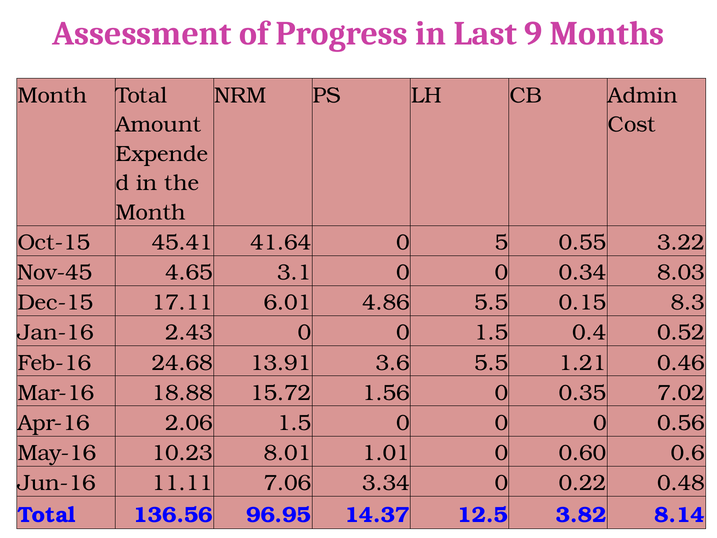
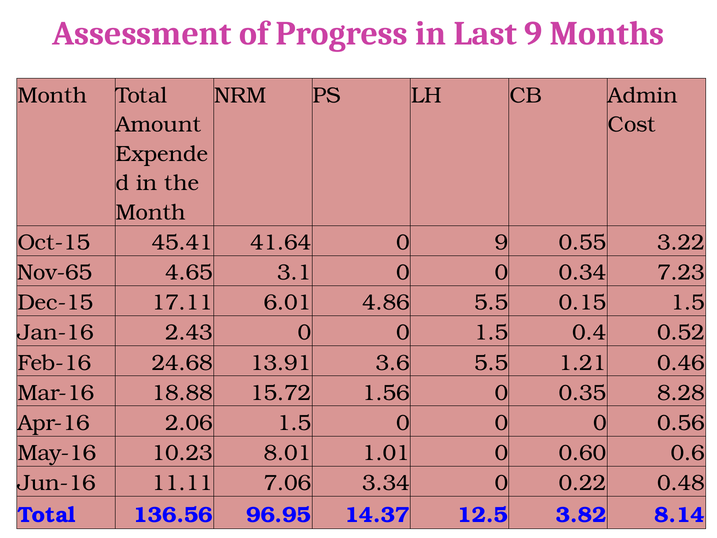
0 5: 5 -> 9 (501, 242)
Nov-45: Nov-45 -> Nov-65 (55, 273)
8.03: 8.03 -> 7.23 (681, 273)
0.15 8.3: 8.3 -> 1.5 (688, 303)
7.02: 7.02 -> 8.28 (681, 393)
